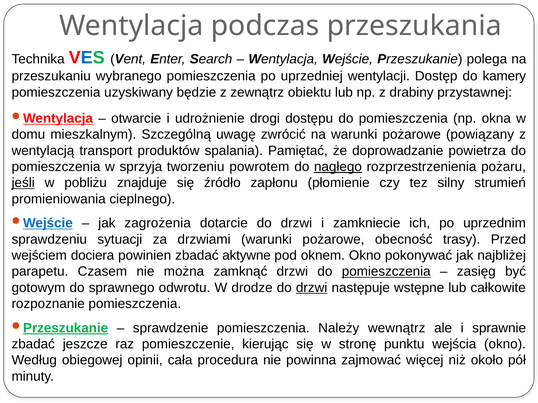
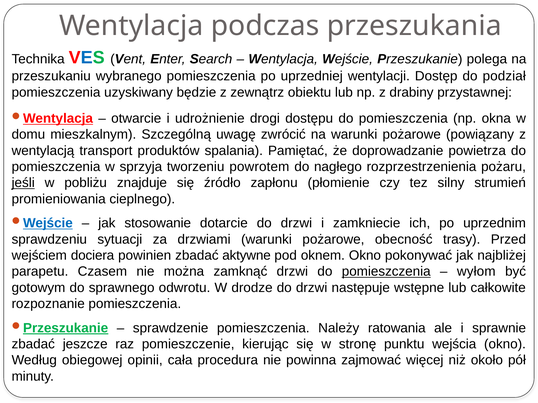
kamery: kamery -> podział (504, 76)
nagłego underline: present -> none (338, 167)
zagrożenia: zagrożenia -> stosowanie (158, 223)
zasięg: zasięg -> wyłom (476, 272)
drzwi underline: present -> none (312, 288)
wewnątrz: wewnątrz -> ratowania (397, 328)
